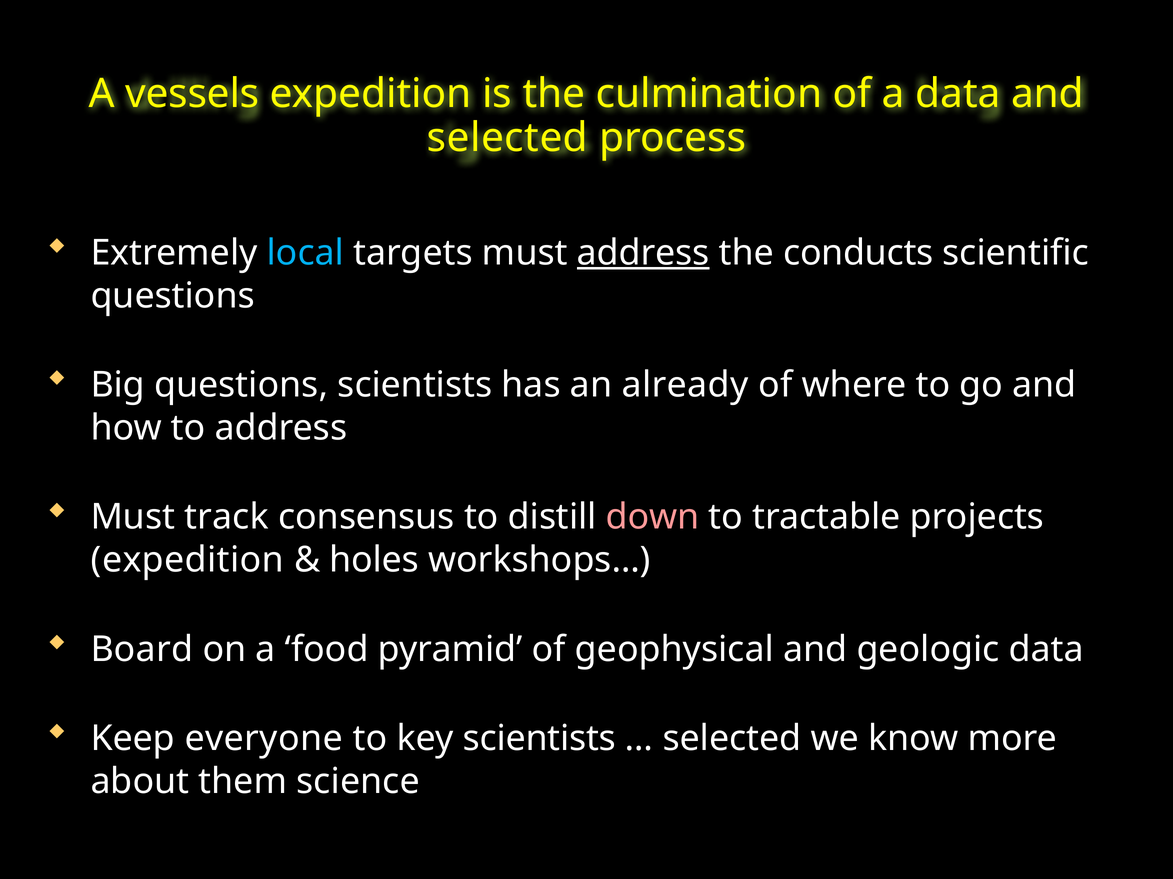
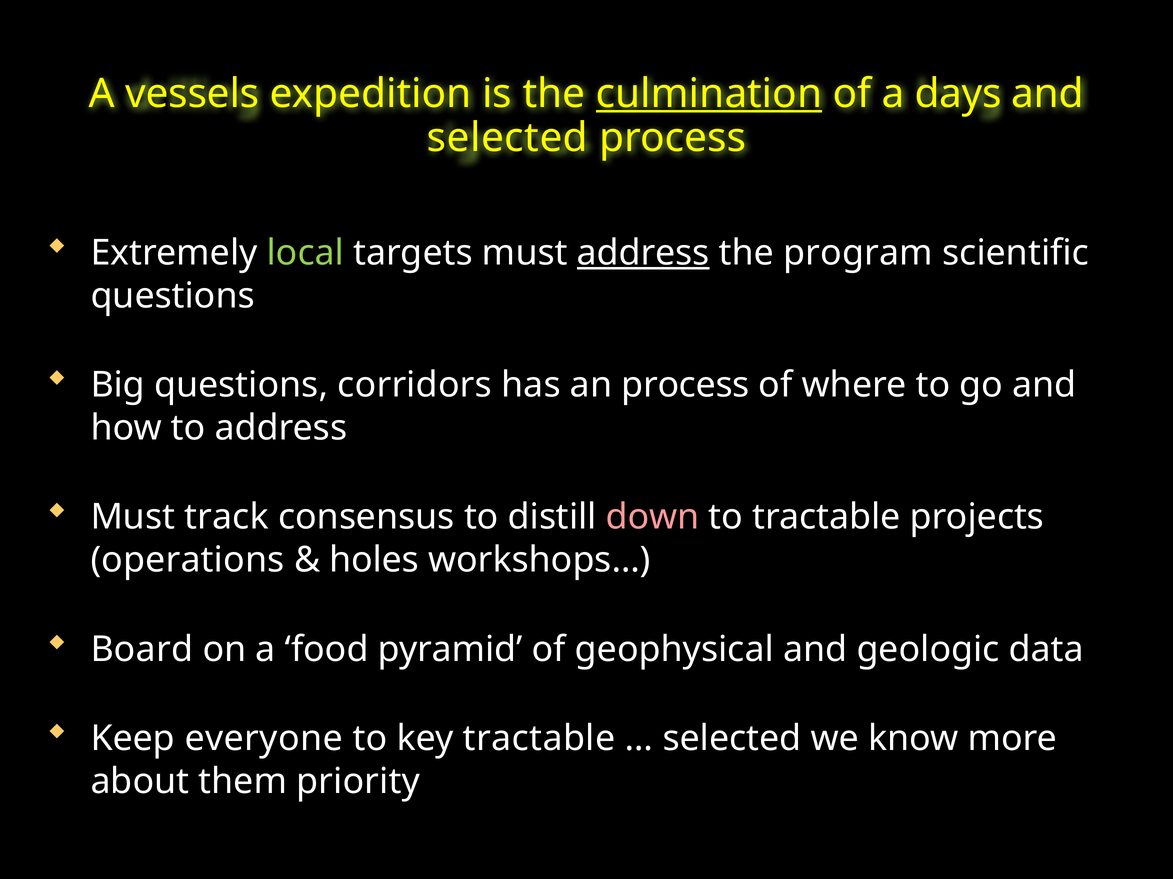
culmination underline: none -> present (709, 94)
a data: data -> days (958, 94)
local colour: light blue -> light green (305, 253)
conducts: conducts -> program (858, 253)
questions scientists: scientists -> corridors (415, 385)
an already: already -> process (685, 385)
expedition: expedition -> operations (188, 561)
key scientists: scientists -> tractable (539, 739)
science: science -> priority (358, 782)
